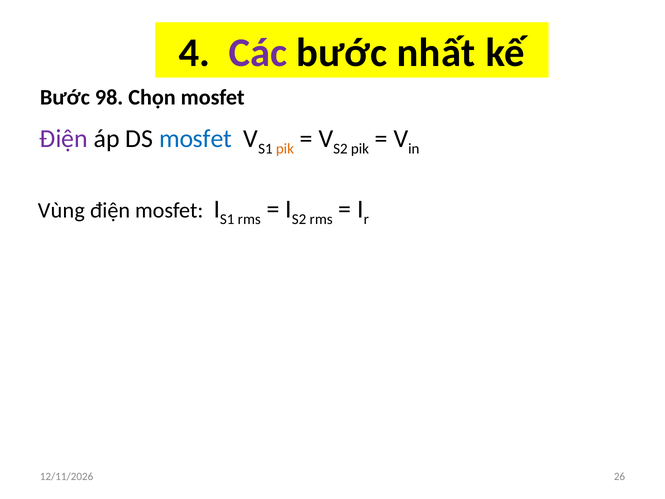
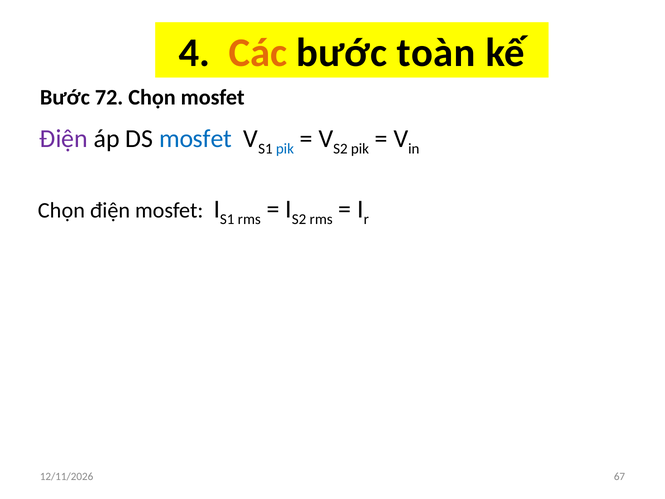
Các colour: purple -> orange (258, 53)
nhất: nhất -> toàn (436, 53)
98: 98 -> 72 (109, 97)
pik colour: orange -> blue (285, 149)
Vùng: Vùng -> Chọn (61, 210)
26: 26 -> 67 (619, 476)
